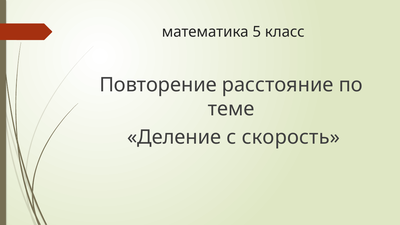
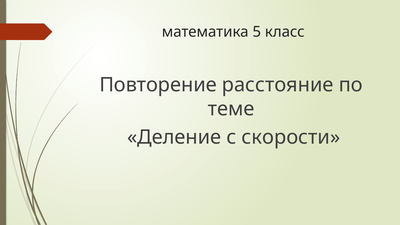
скорость: скорость -> скорости (291, 137)
